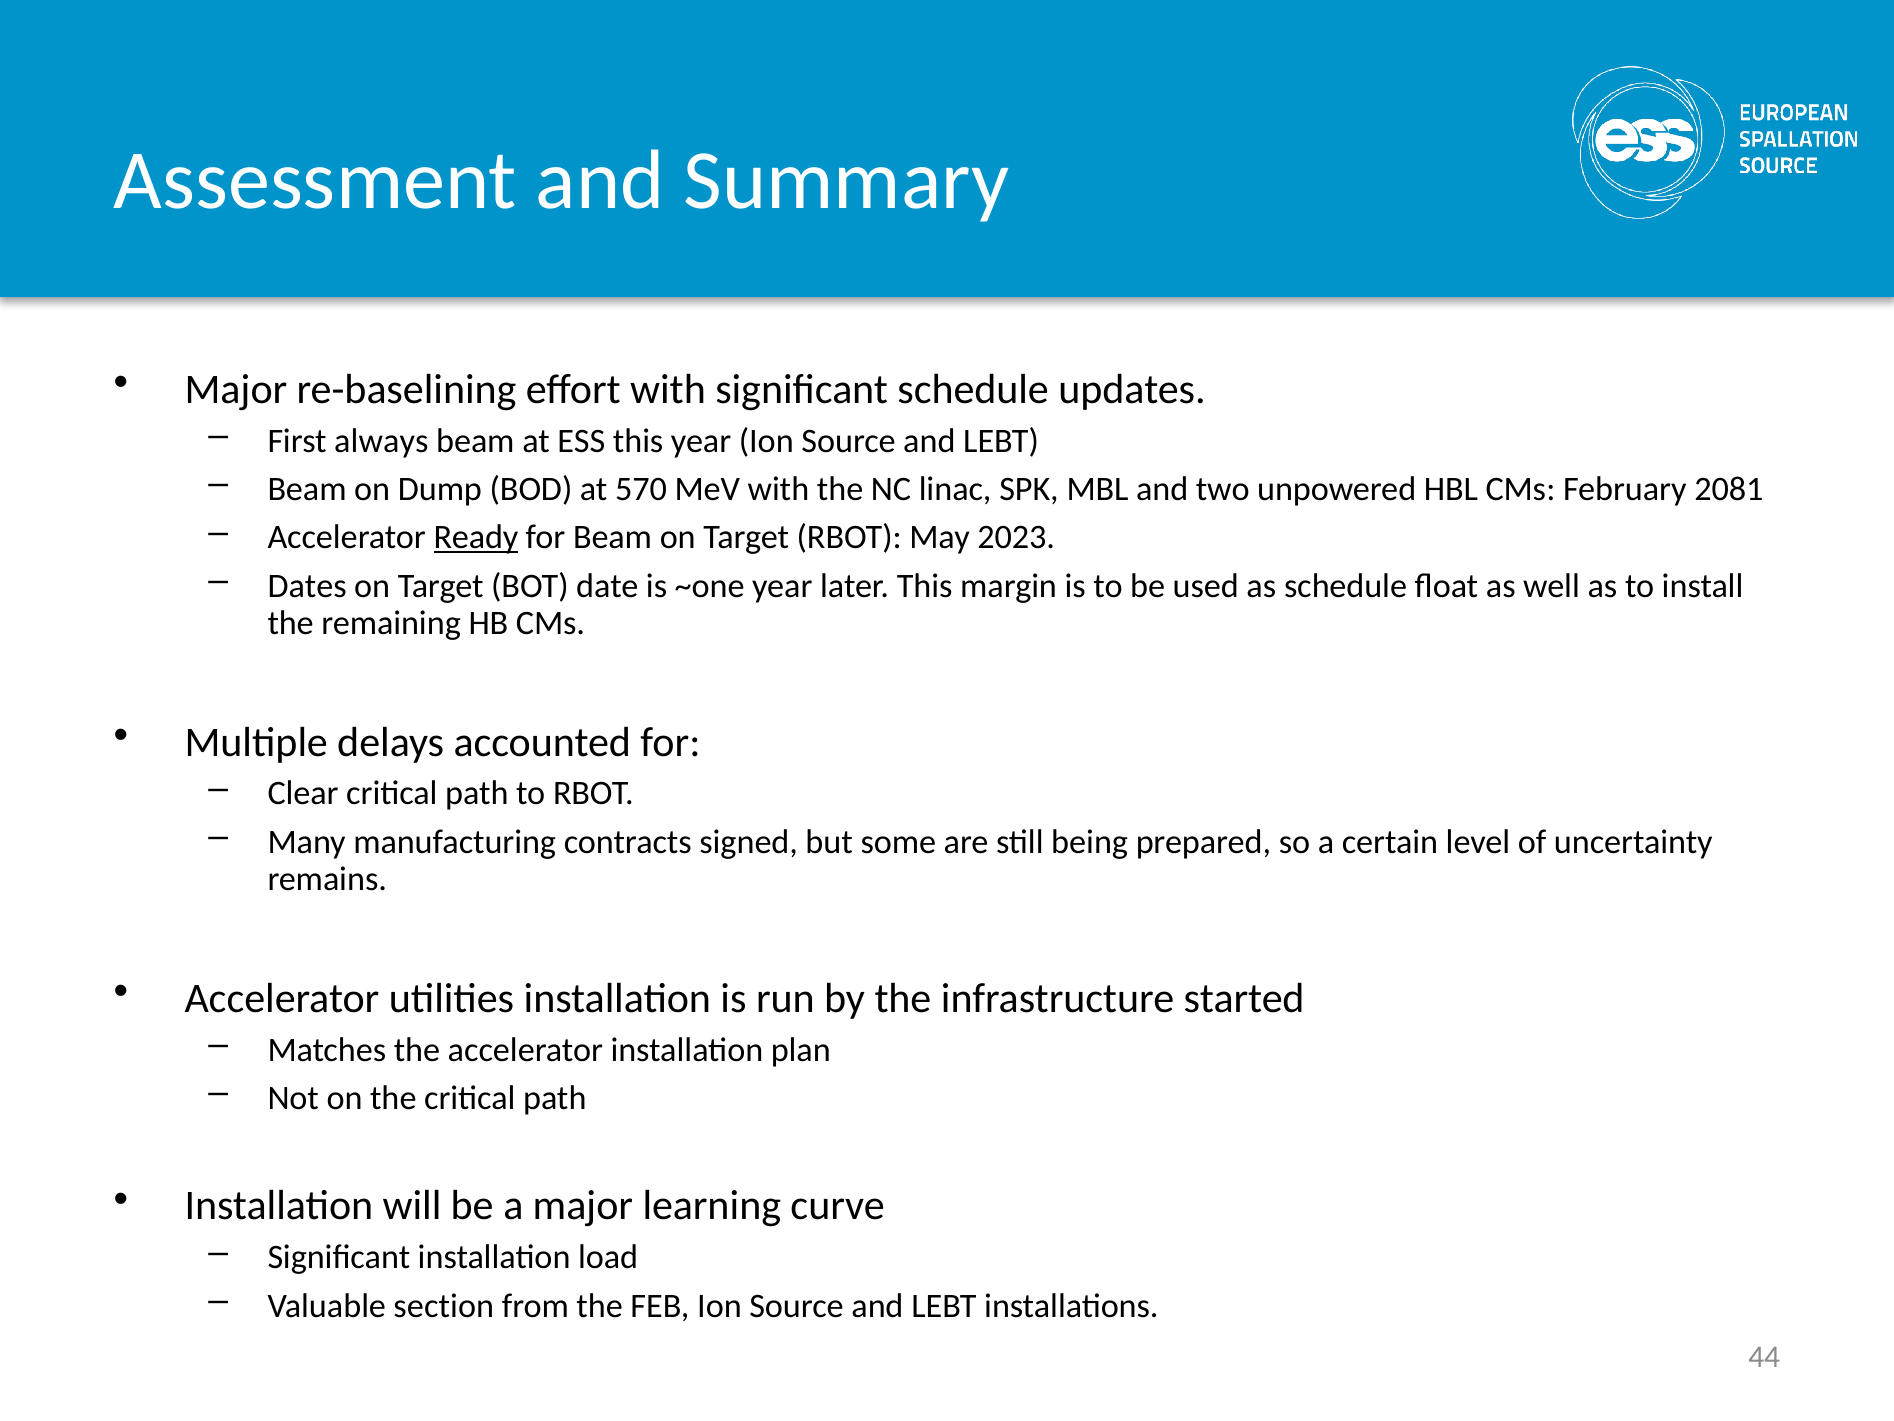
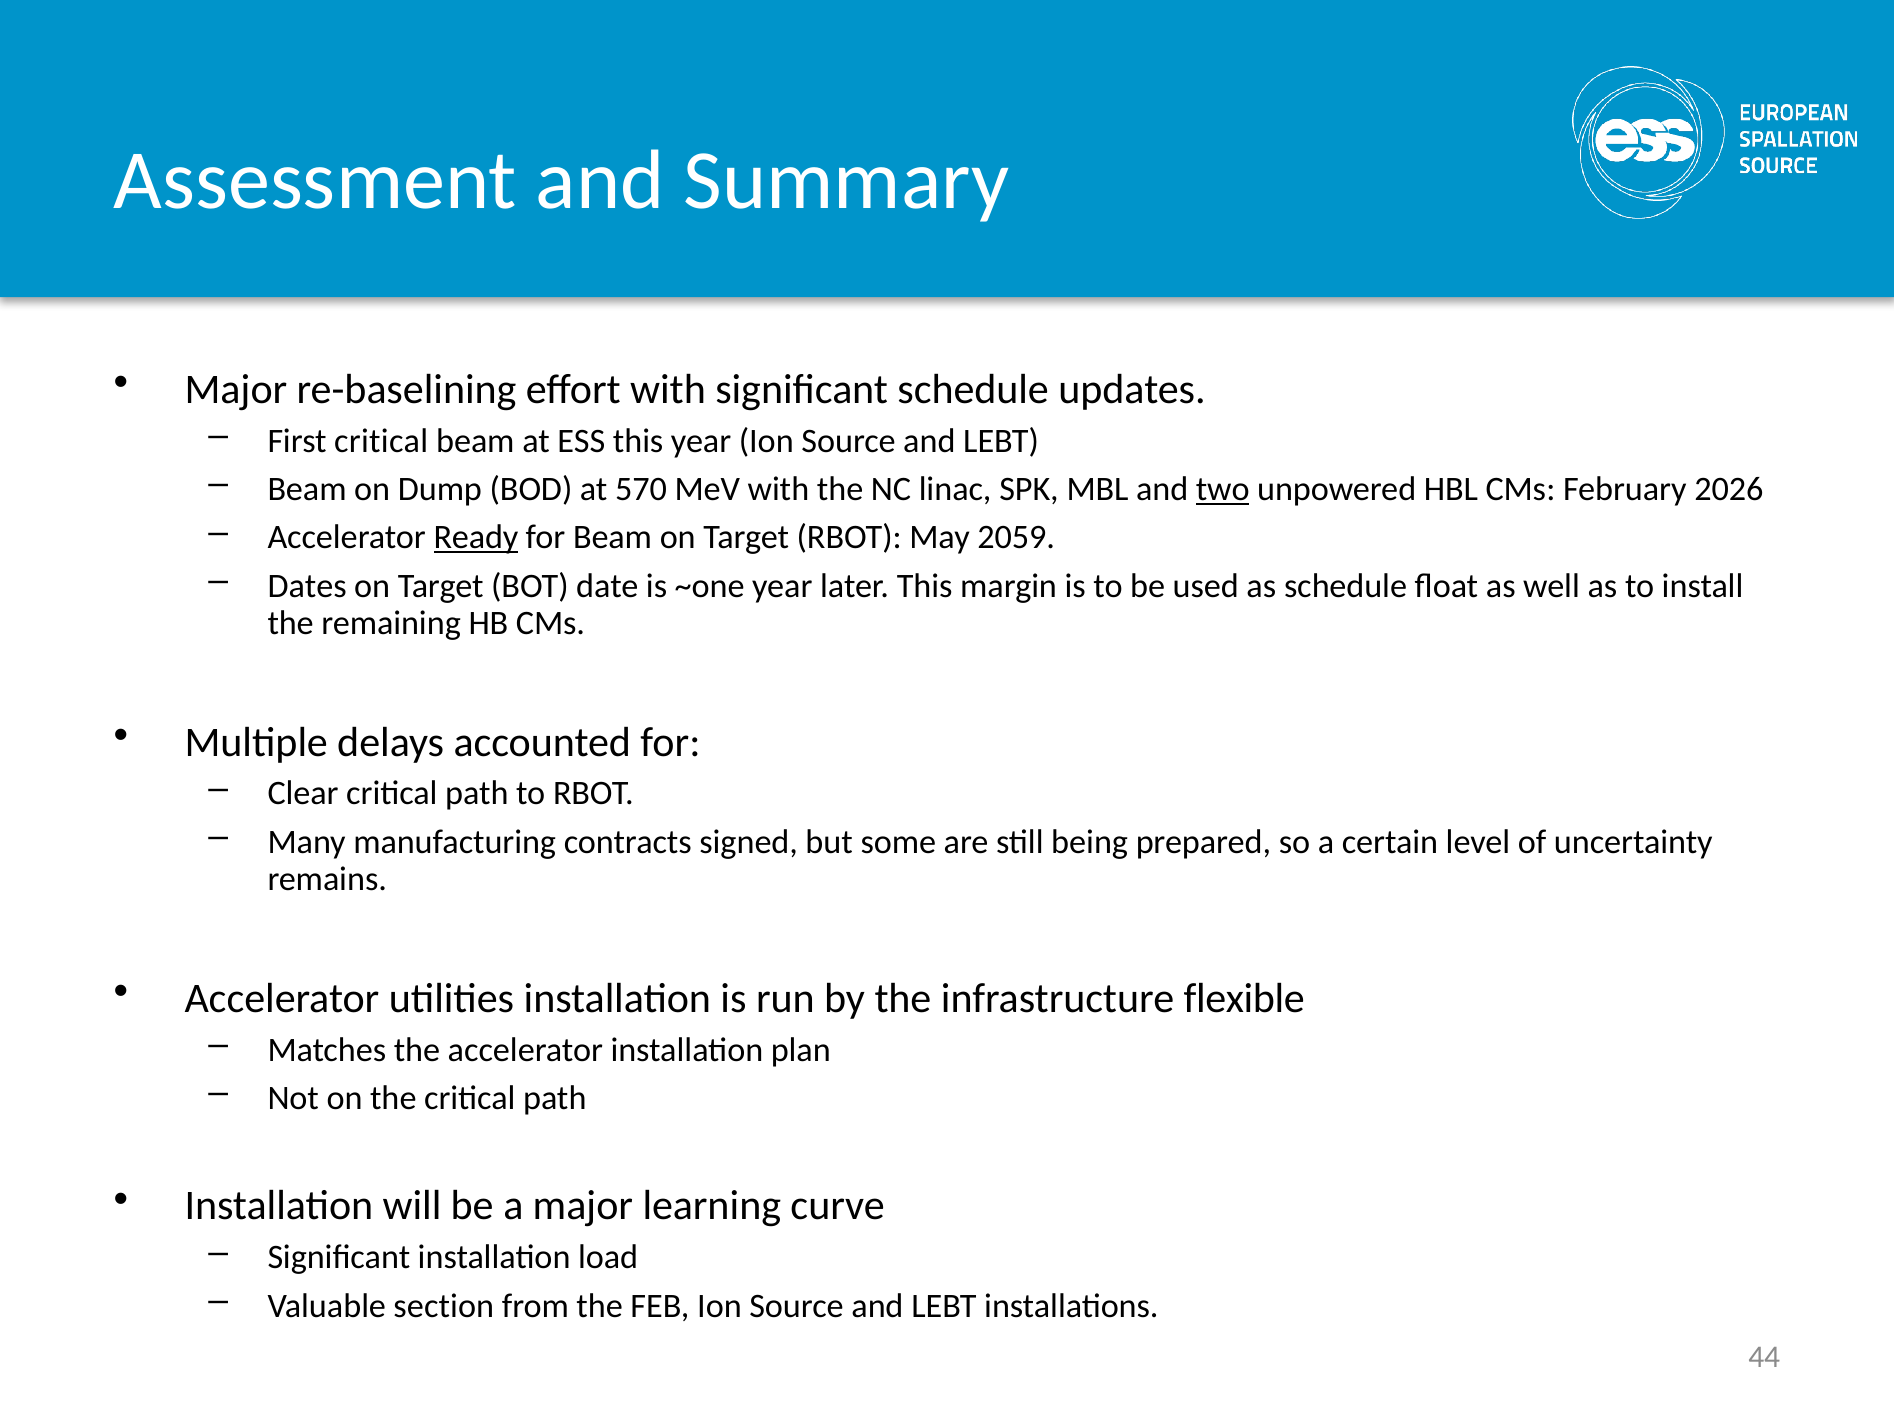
First always: always -> critical (381, 441)
two underline: none -> present (1223, 489)
2081: 2081 -> 2026 (1729, 489)
2023: 2023 -> 2059 (1016, 537)
started: started -> flexible (1244, 998)
